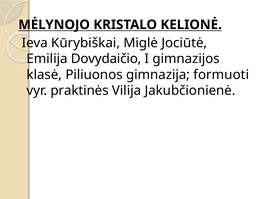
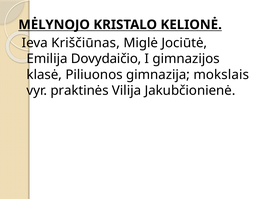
Kūrybiškai: Kūrybiškai -> Kriščiūnas (86, 43)
formuoti: formuoti -> mokslais (221, 75)
